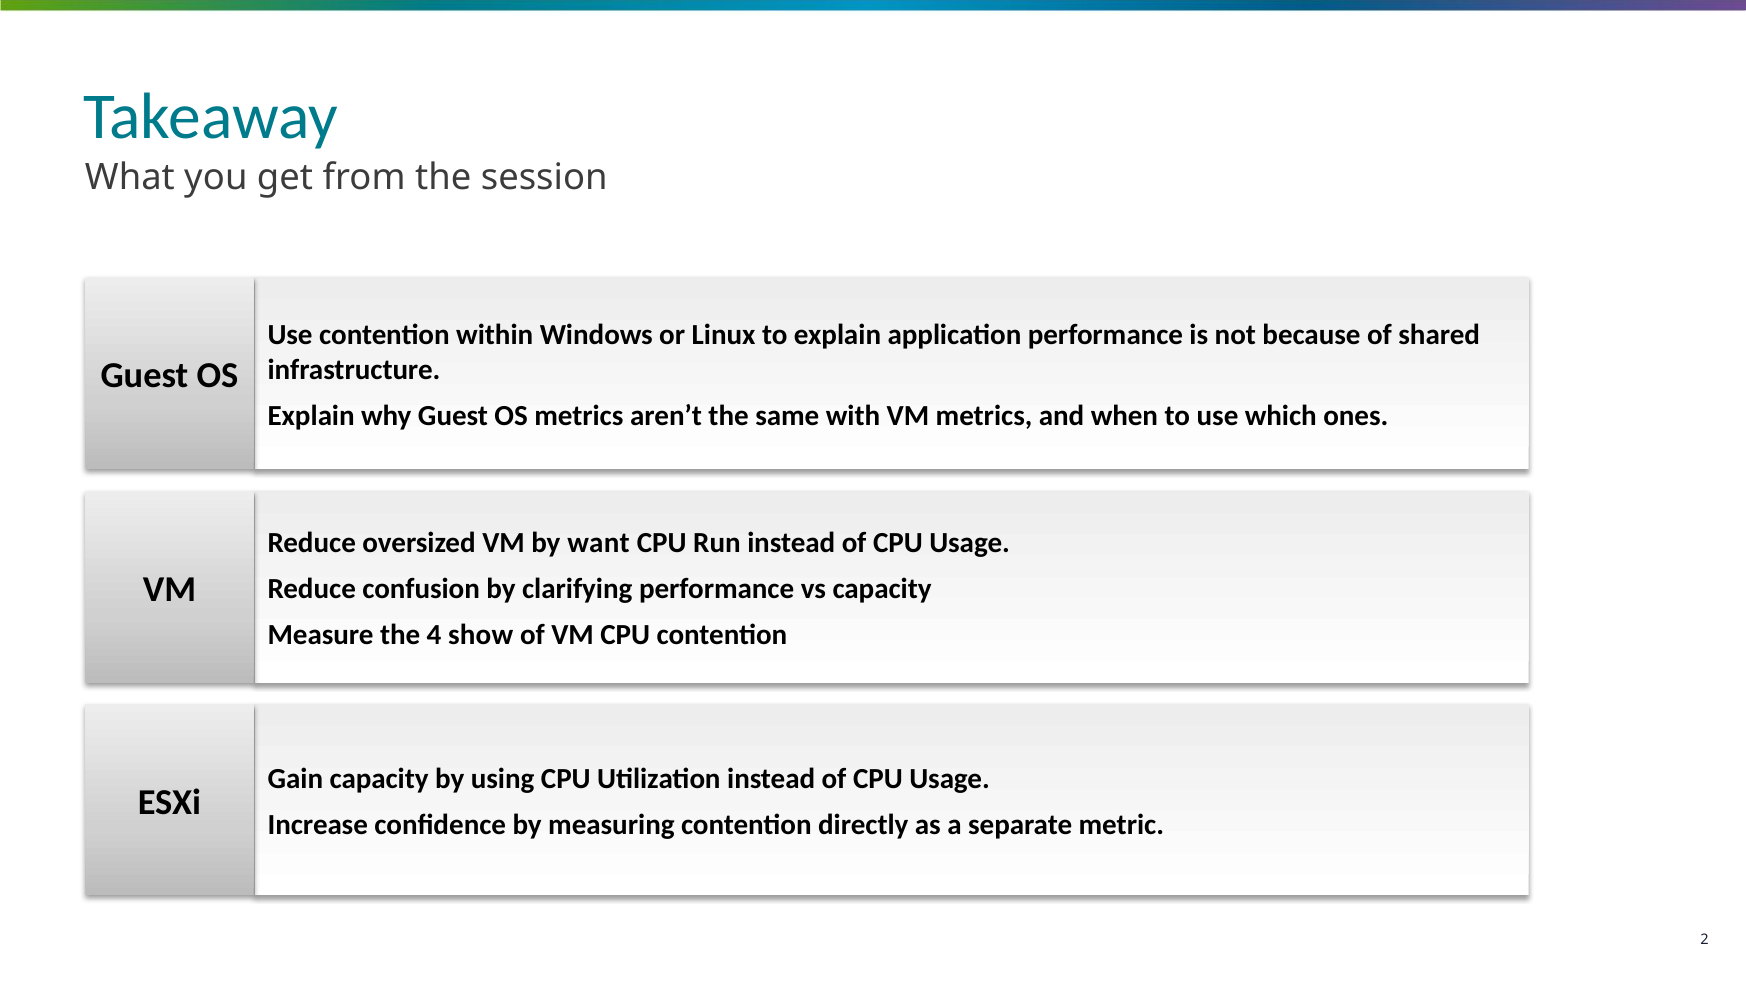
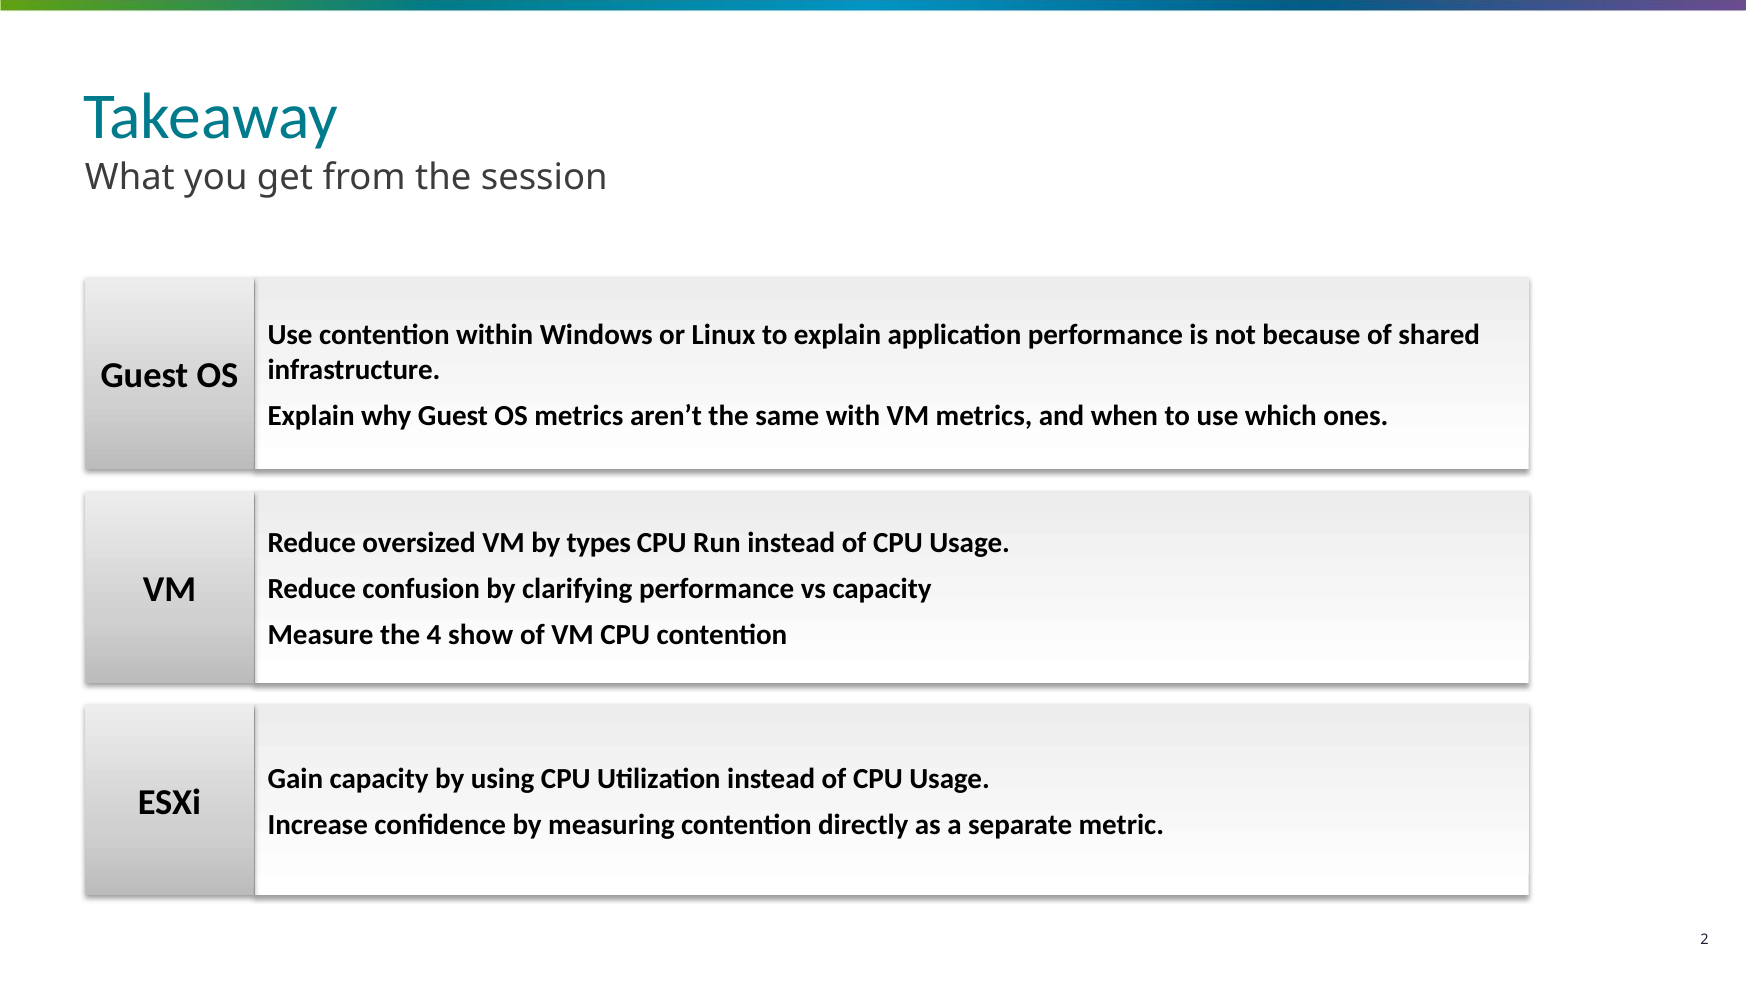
want: want -> types (599, 543)
